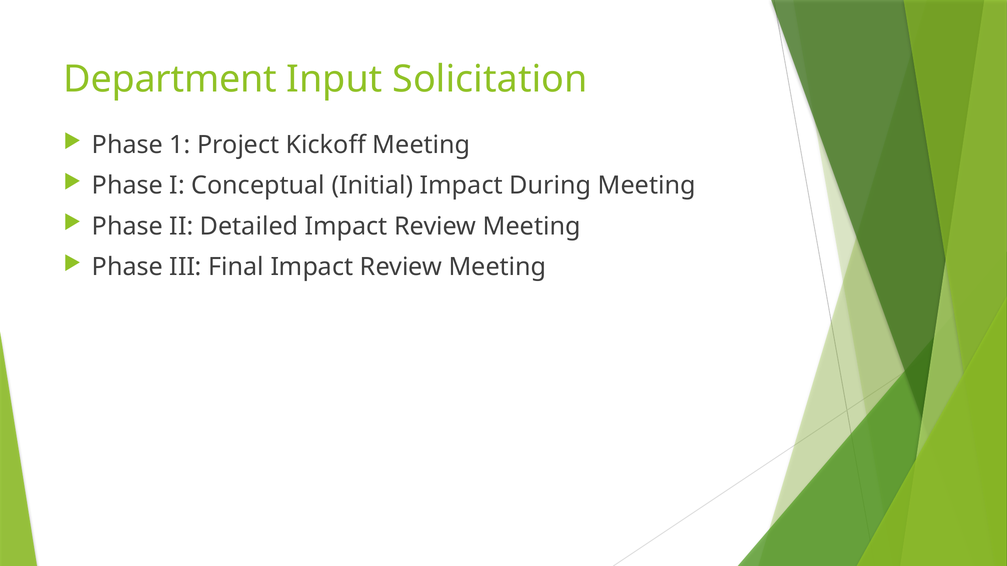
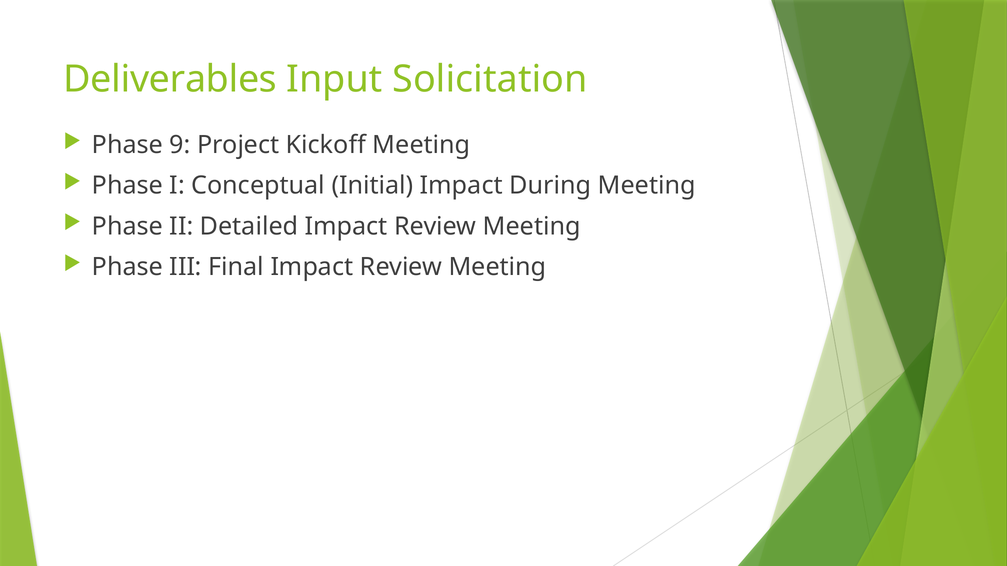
Department: Department -> Deliverables (170, 79)
1: 1 -> 9 (180, 145)
